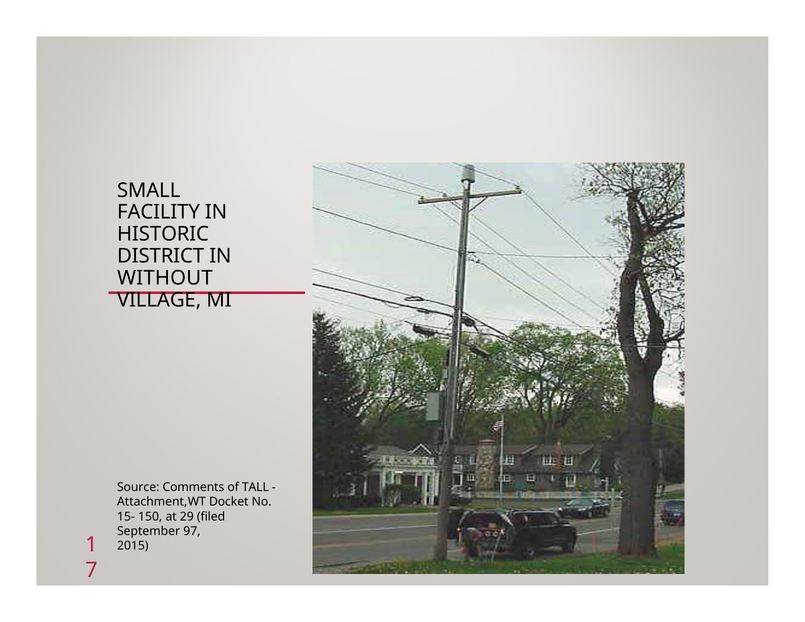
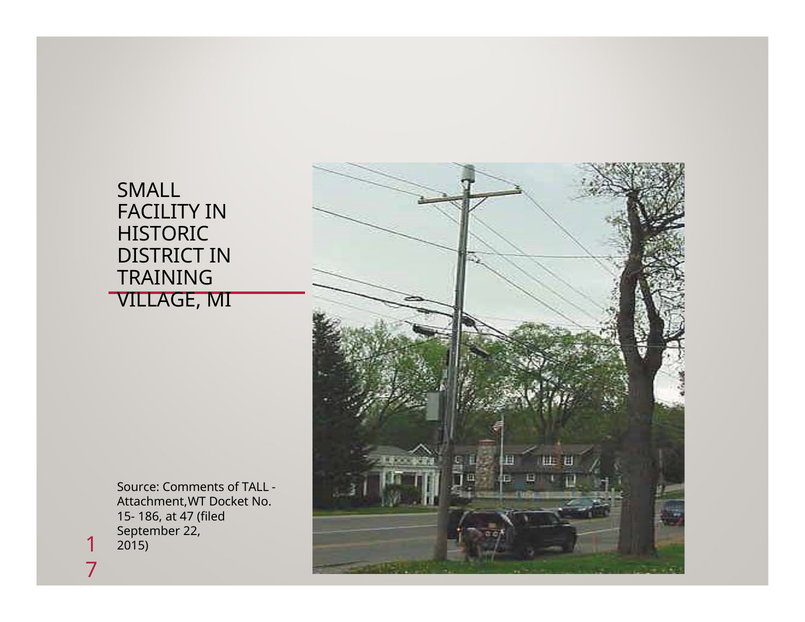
WITHOUT: WITHOUT -> TRAINING (165, 278)
150: 150 -> 186 (150, 517)
29: 29 -> 47 (187, 517)
97: 97 -> 22 (192, 531)
